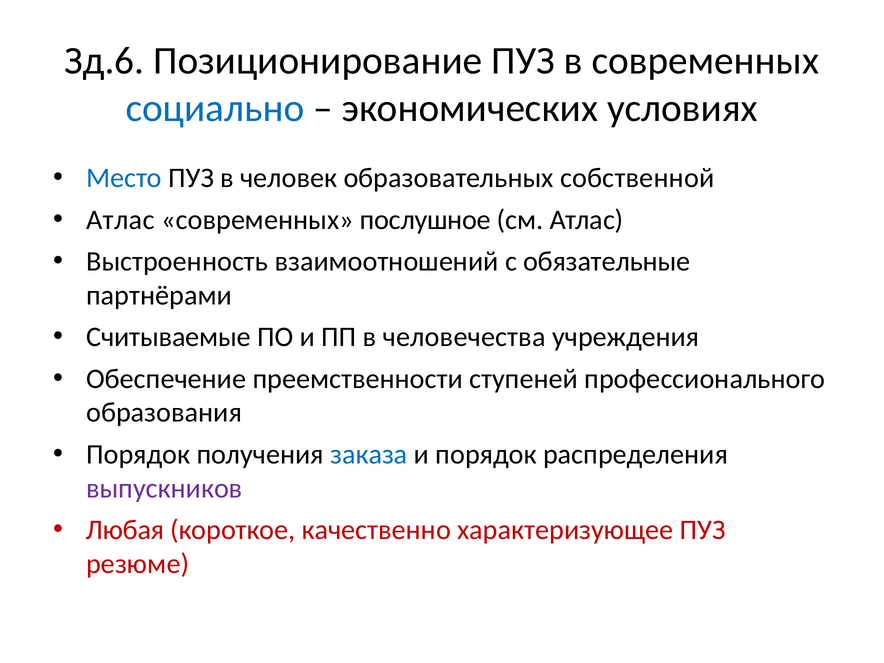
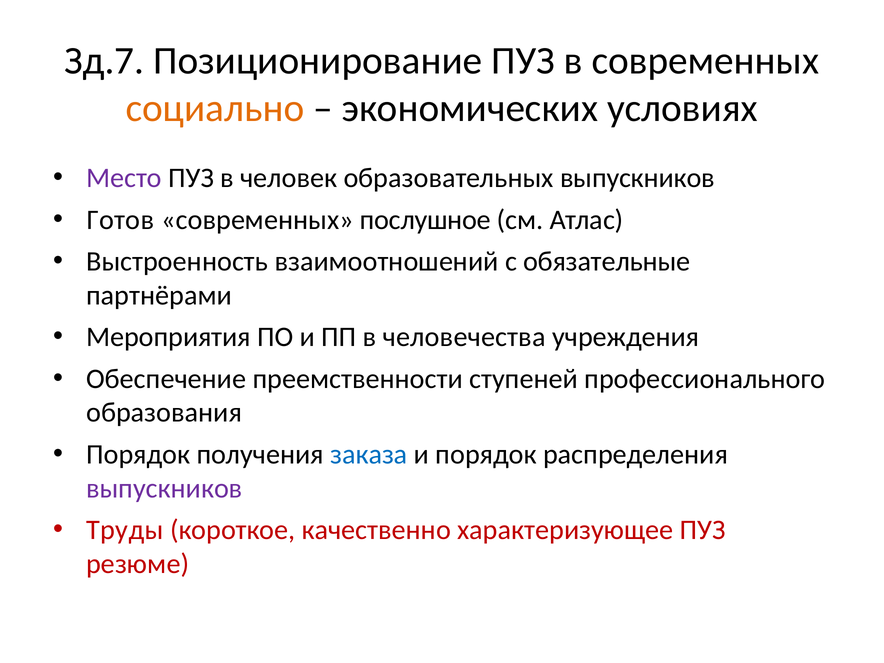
Зд.6: Зд.6 -> Зд.7 (104, 61)
социально colour: blue -> orange (215, 108)
Место colour: blue -> purple (124, 178)
образовательных собственной: собственной -> выпускников (637, 178)
Атлас: Атлас -> Готов (120, 220)
Считываемые: Считываемые -> Мероприятия (169, 337)
Любая: Любая -> Труды (125, 530)
